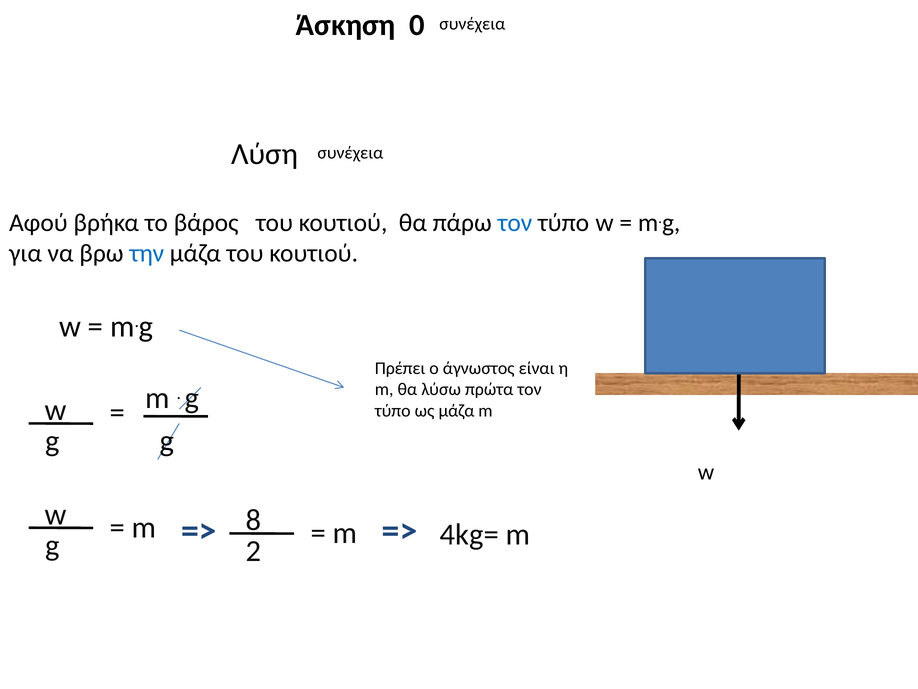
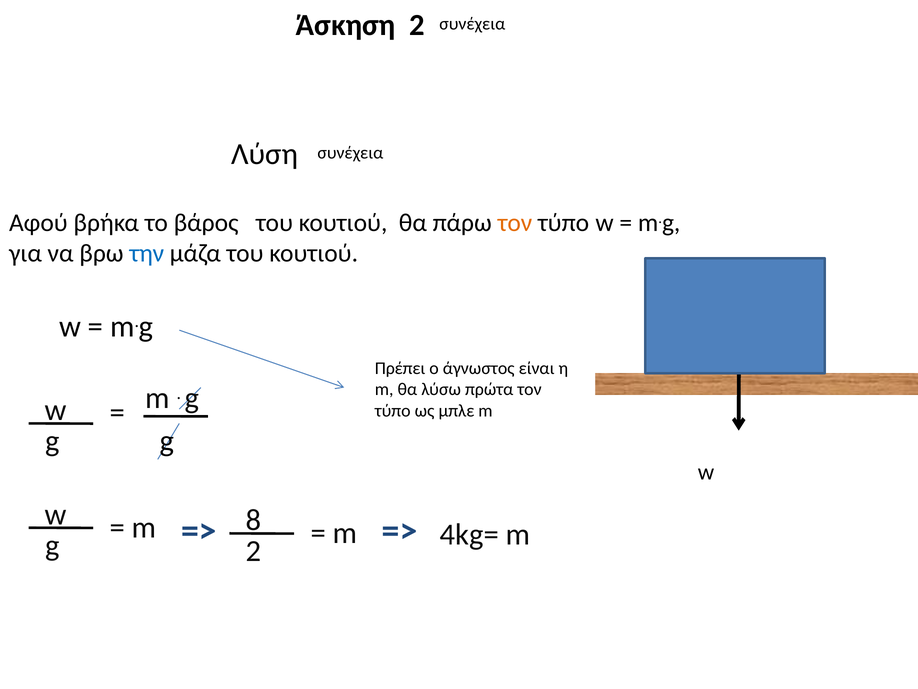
Άσκηση 0: 0 -> 2 (417, 25)
τον colour: blue -> orange (515, 222)
ως μάζα: μάζα -> μπλε (456, 411)
